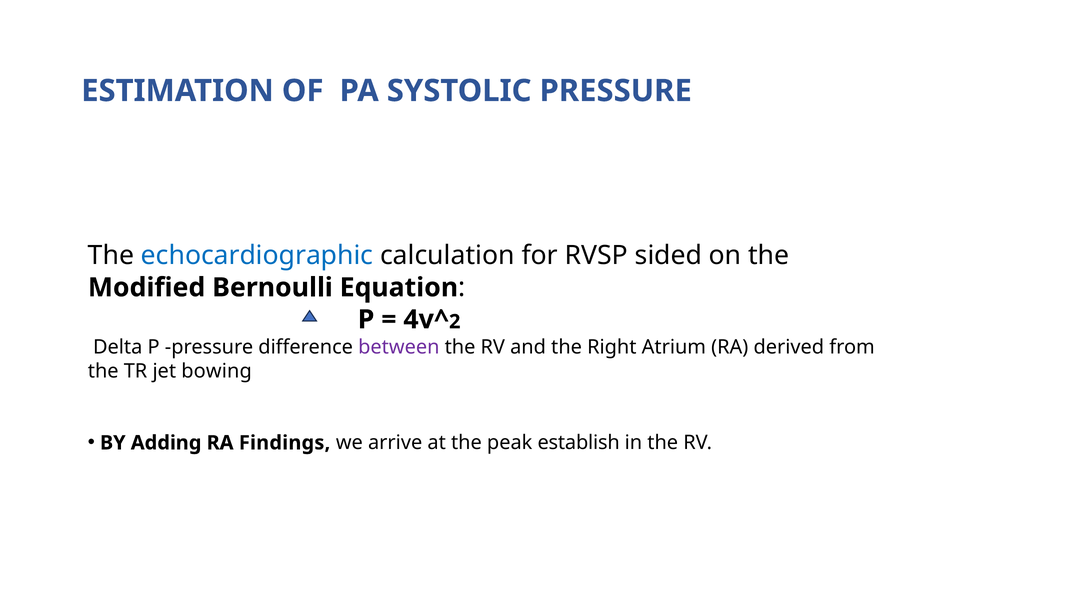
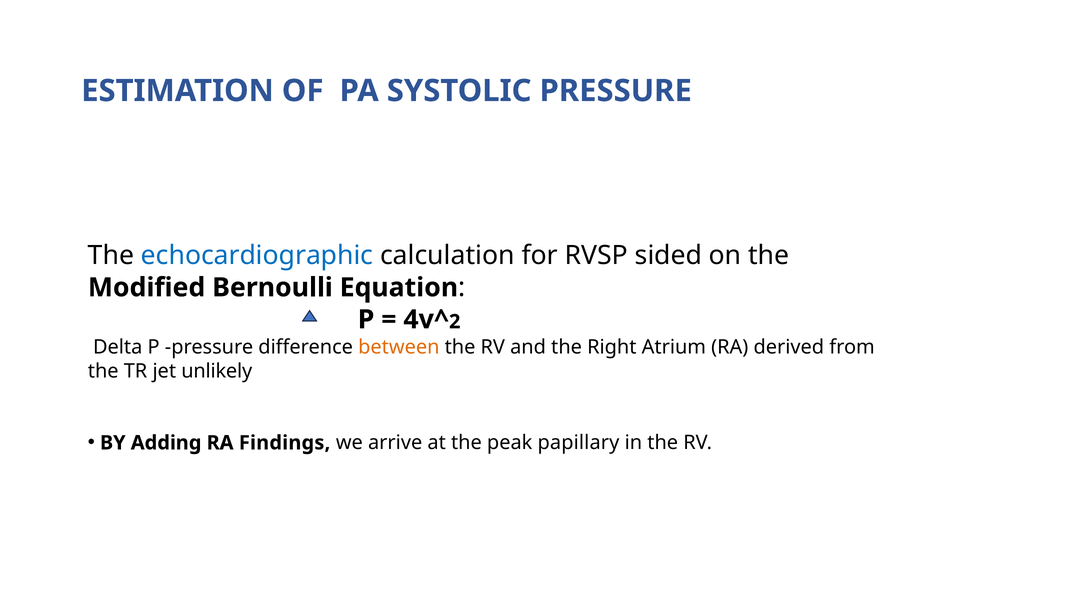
between colour: purple -> orange (399, 347)
bowing: bowing -> unlikely (217, 371)
establish: establish -> papillary (578, 443)
